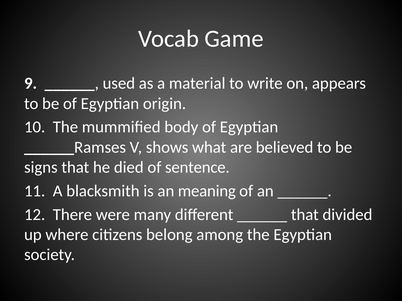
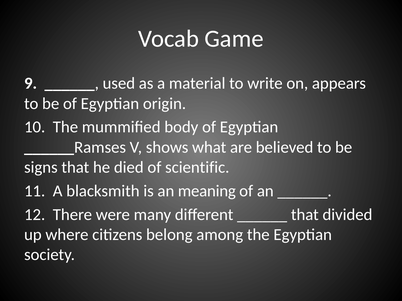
sentence: sentence -> scientific (197, 168)
